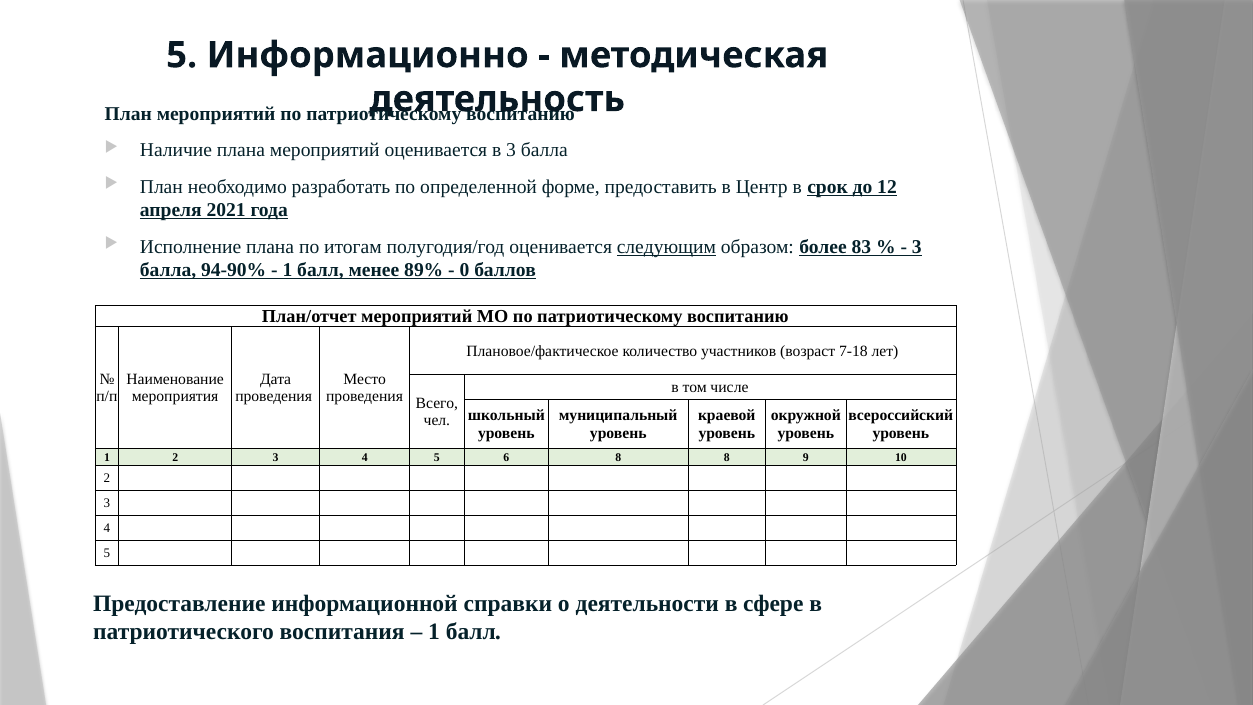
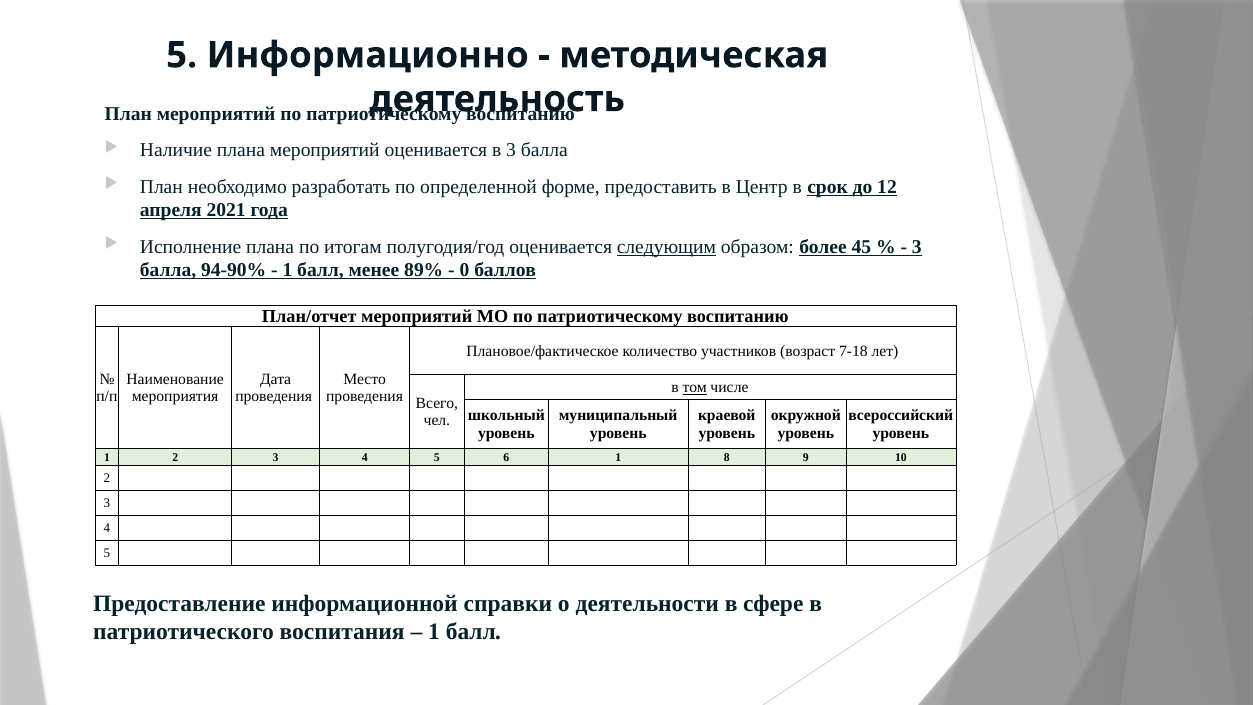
83: 83 -> 45 (862, 247)
том underline: none -> present (695, 387)
6 8: 8 -> 1 (618, 457)
